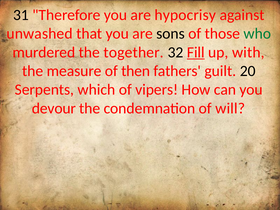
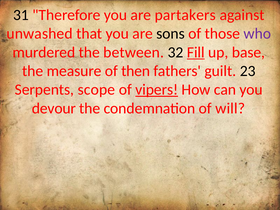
hypocrisy: hypocrisy -> partakers (185, 15)
who colour: green -> purple (257, 34)
together: together -> between (134, 52)
with: with -> base (248, 52)
20: 20 -> 23 (248, 71)
which: which -> scope (96, 90)
vipers underline: none -> present (157, 90)
